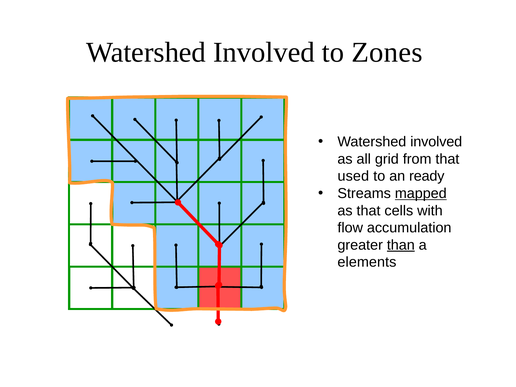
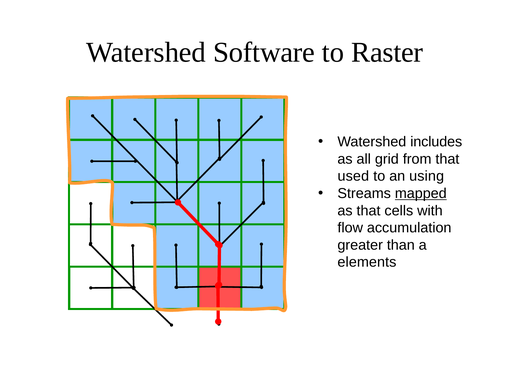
Involved: Involved -> Software (264, 52)
Zones: Zones -> Raster (387, 52)
involved: involved -> includes (436, 142)
ready: ready -> using (427, 176)
than underline: present -> none (401, 245)
